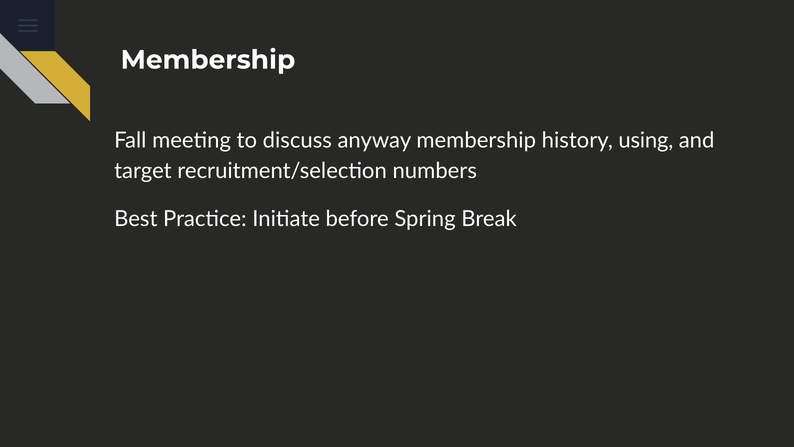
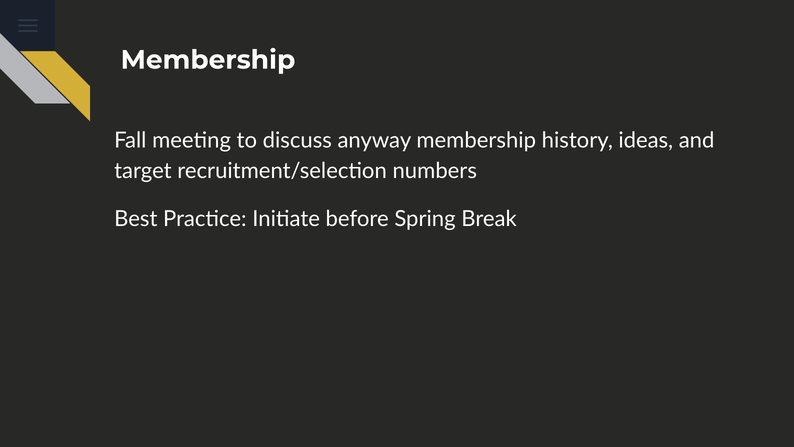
using: using -> ideas (646, 140)
